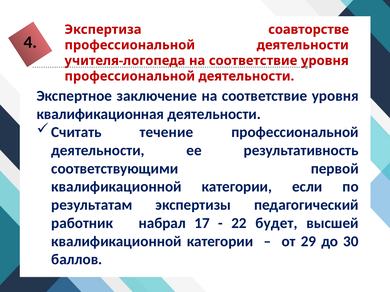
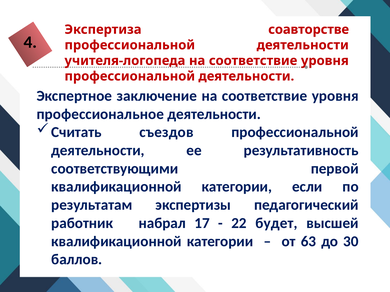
квалификационная: квалификационная -> профессиональное (100, 114)
течение: течение -> съездов (166, 132)
29: 29 -> 63 (308, 242)
